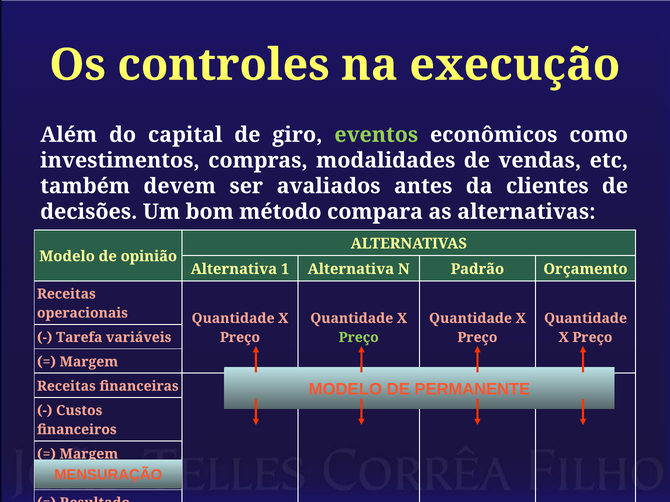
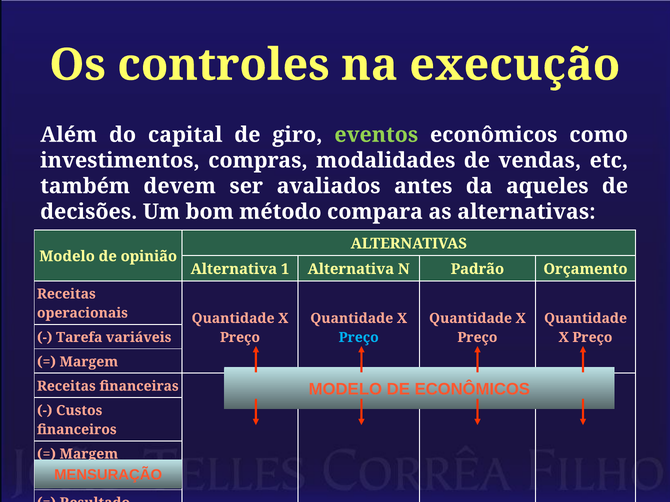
clientes: clientes -> aqueles (547, 186)
Preço colour: light green -> light blue (359, 338)
DE PERMANENTE: PERMANENTE -> ECONÔMICOS (472, 390)
